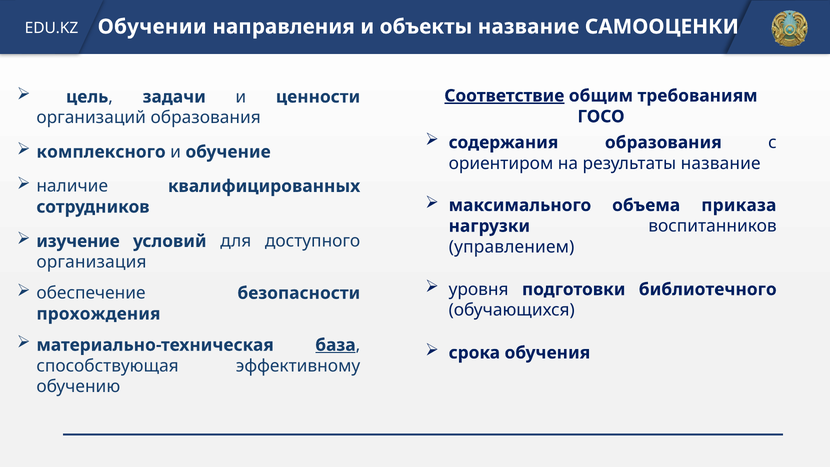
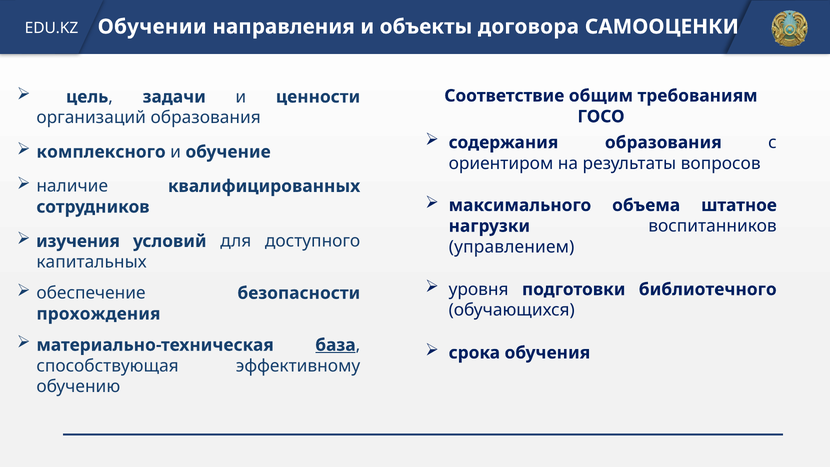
объекты название: название -> договора (528, 27)
Соответствие underline: present -> none (504, 96)
результаты название: название -> вопросов (721, 163)
приказа: приказа -> штатное (739, 205)
изучение: изучение -> изучения (78, 241)
организация: организация -> капитальных (92, 262)
